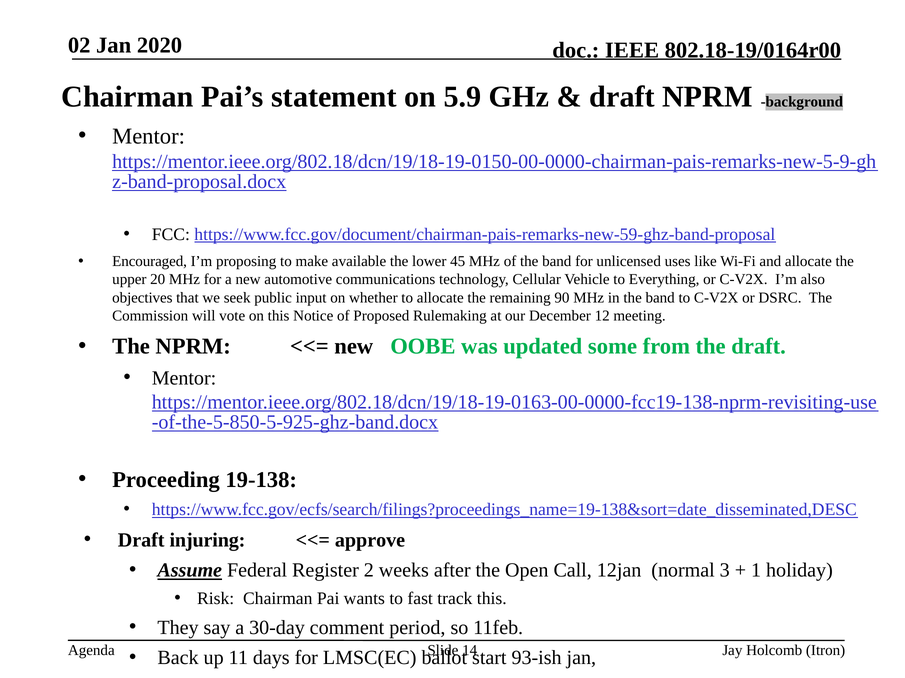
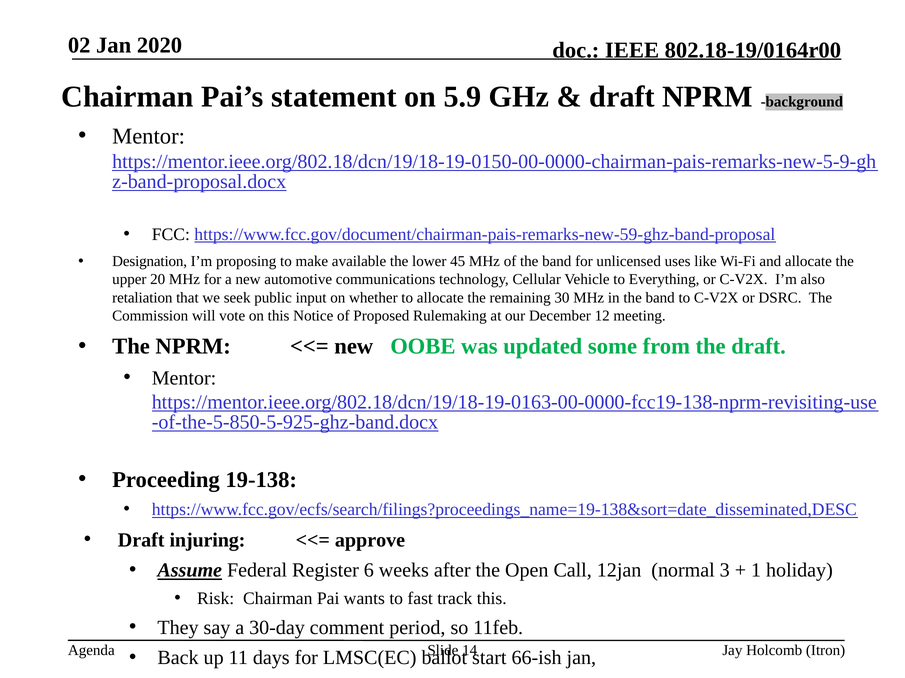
Encouraged: Encouraged -> Designation (150, 262)
objectives: objectives -> retaliation (142, 298)
90: 90 -> 30 (562, 298)
2: 2 -> 6 (369, 571)
93-ish: 93-ish -> 66-ish (537, 659)
